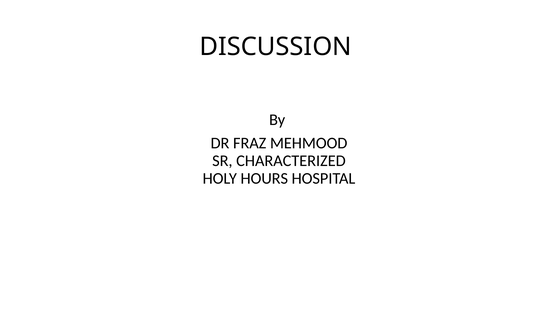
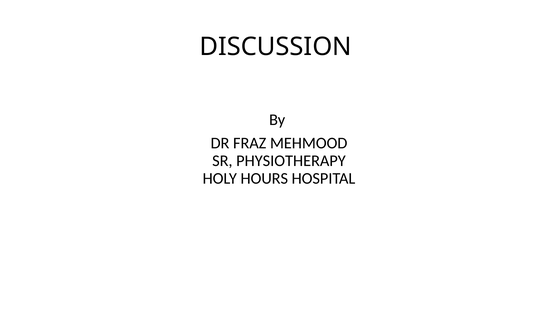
CHARACTERIZED: CHARACTERIZED -> PHYSIOTHERAPY (291, 161)
